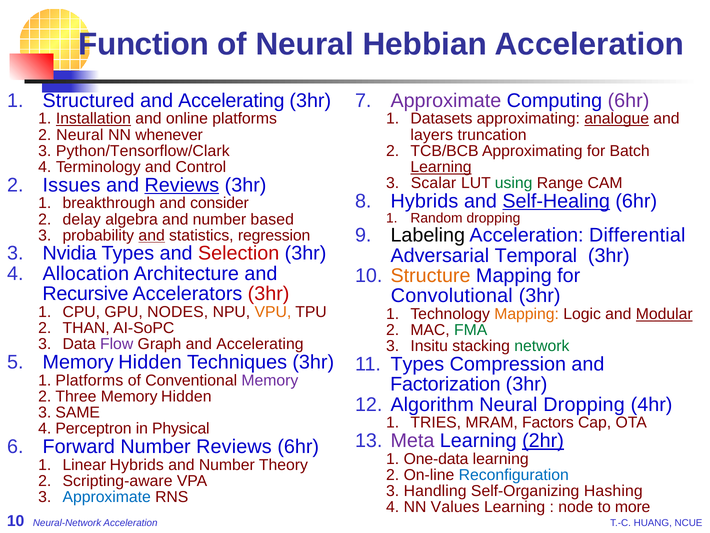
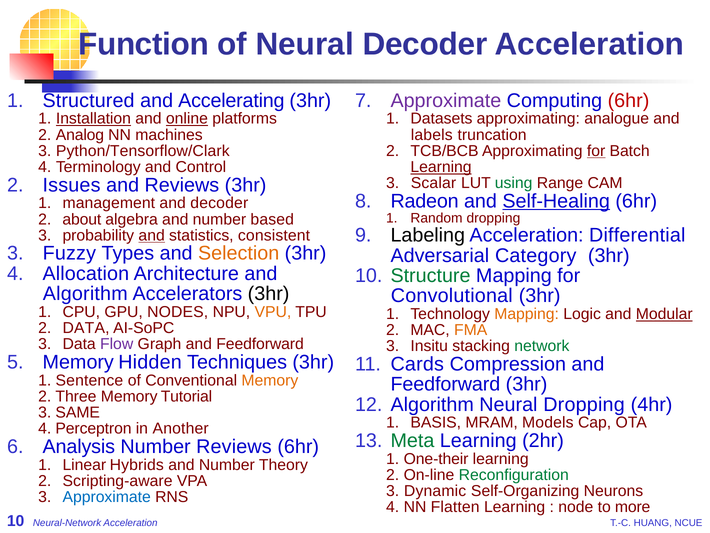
Neural Hebbian: Hebbian -> Decoder (425, 45)
6hr colour: purple -> red (628, 100)
online underline: none -> present (187, 119)
analogue underline: present -> none (617, 119)
Neural: Neural -> Analog (80, 135)
whenever: whenever -> machines (169, 135)
layers: layers -> labels (432, 135)
for underline: none -> present (596, 151)
Reviews underline: present -> none (182, 185)
Hybrids: Hybrids -> Radeon (425, 201)
breakthrough: breakthrough -> management (109, 203)
and consider: consider -> decoder (219, 203)
delay: delay -> about (82, 219)
regression: regression -> consistent (274, 235)
Nvidia: Nvidia -> Fuzzy (69, 253)
Selection colour: red -> orange (239, 253)
Temporal: Temporal -> Category (536, 255)
Structure colour: orange -> green (431, 275)
Recursive: Recursive -> Algorithm (85, 293)
3hr colour: red -> black (269, 293)
THAN: THAN -> DATA (86, 328)
FMA colour: green -> orange (471, 330)
Graph and Accelerating: Accelerating -> Feedforward (260, 344)
Types: Types -> Cards (417, 364)
Platforms: Platforms -> Sentence (89, 380)
Memory colour: purple -> orange (270, 380)
Factorization: Factorization -> Feedforward (445, 384)
Hidden: Hidden -> Tutorial (186, 396)
TRIES: TRIES -> BASIS (436, 422)
Factors: Factors -> Models (548, 422)
Physical: Physical -> Another (181, 428)
Meta colour: purple -> green (412, 440)
2hr underline: present -> none (543, 440)
Forward: Forward -> Analysis (79, 446)
One-data: One-data -> One-their (436, 459)
Reconfiguration colour: blue -> green (514, 475)
Handling: Handling -> Dynamic (435, 491)
Hashing: Hashing -> Neurons (613, 491)
Values: Values -> Flatten (455, 507)
